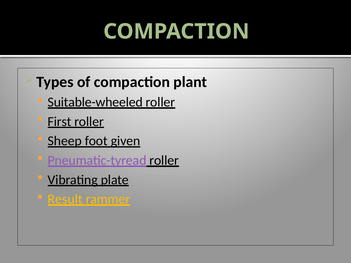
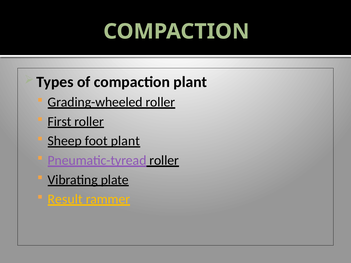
Suitable-wheeled: Suitable-wheeled -> Grading-wheeled (95, 102)
foot given: given -> plant (125, 141)
